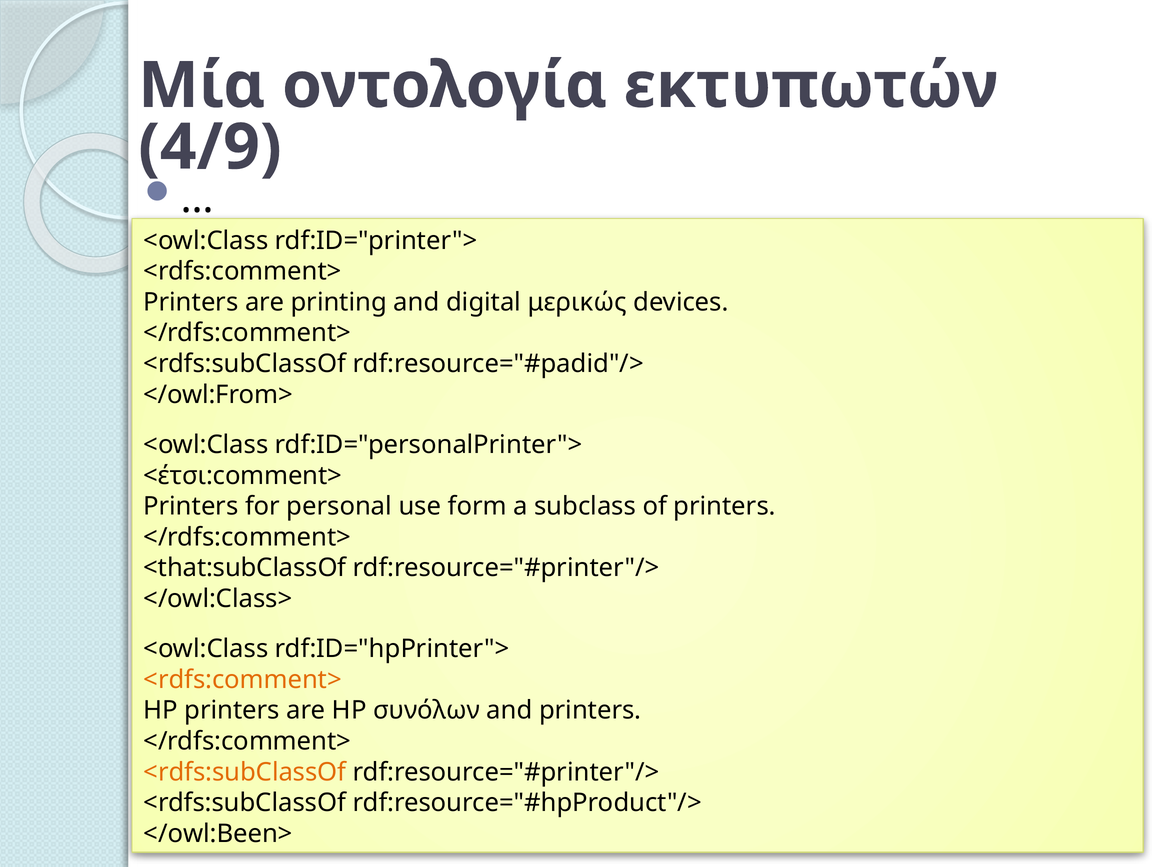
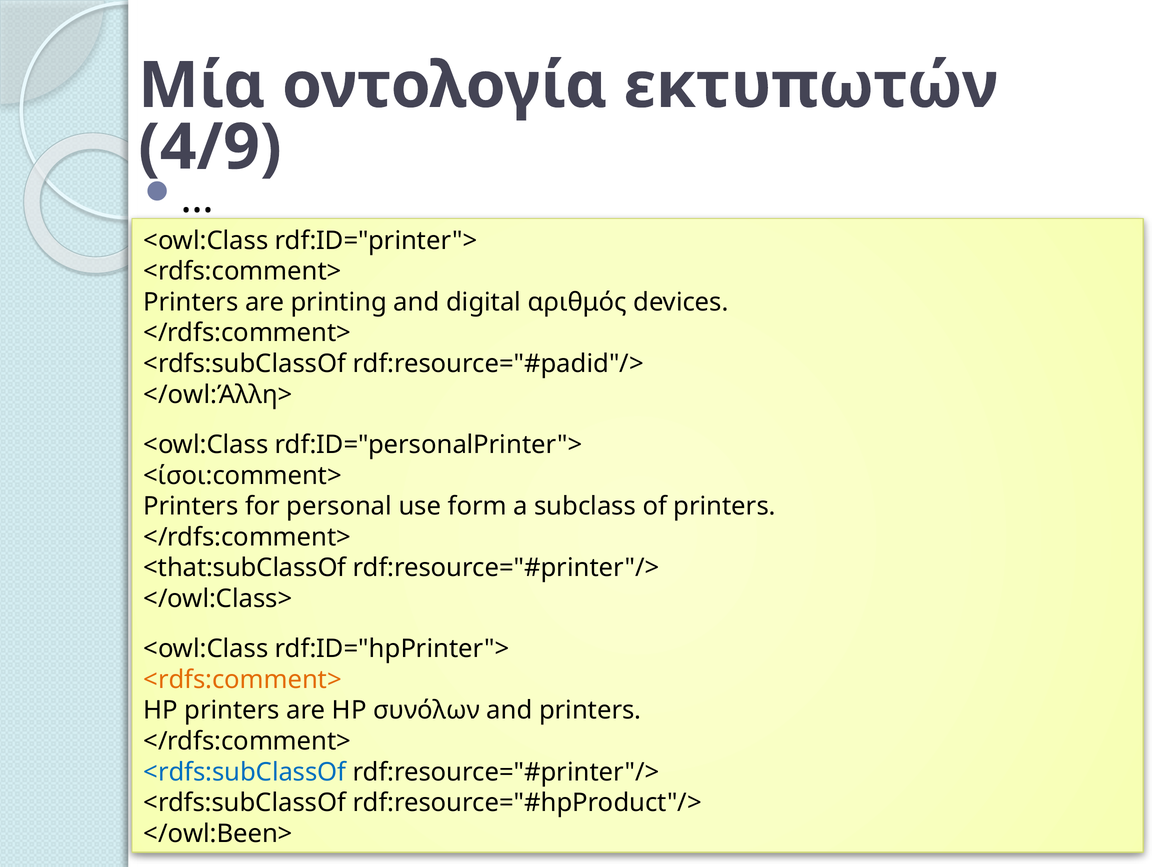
μερικώς: μερικώς -> αριθμός (577, 302)
</owl:From>: </owl:From> -> </owl:Άλλη> (218, 395)
<έτσι:comment>: <έτσι:comment> -> <ίσοι:comment> (243, 476)
<rdfs:subClassOf colour: orange -> blue (245, 773)
